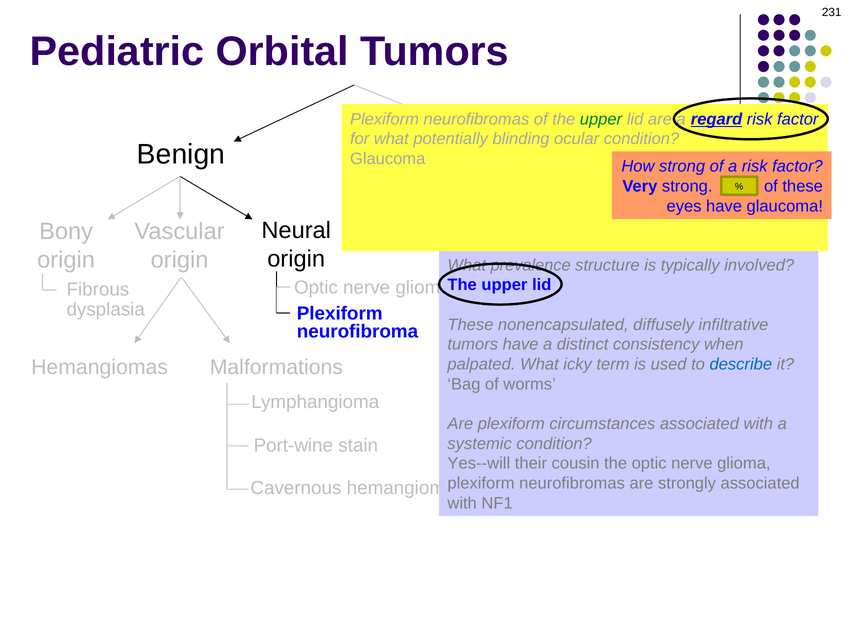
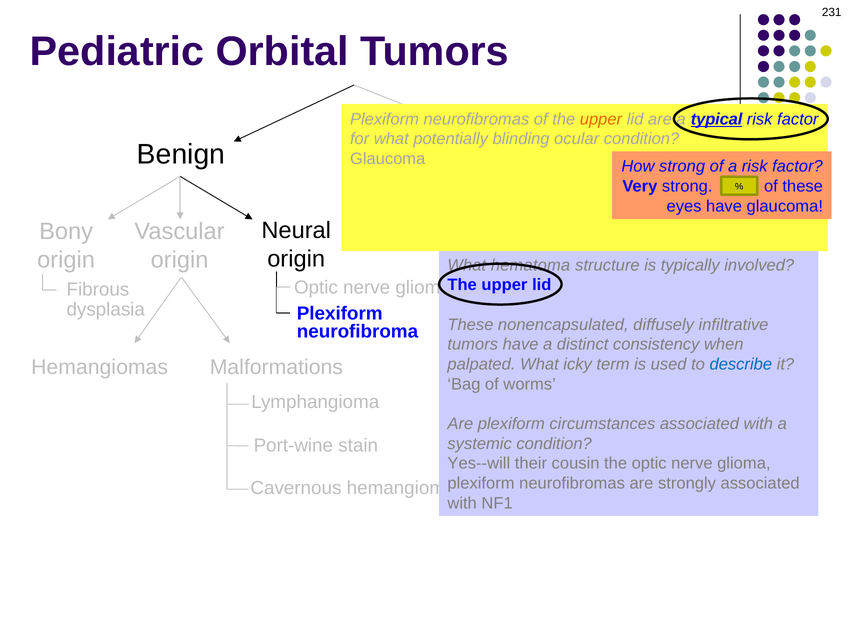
upper colour: green -> orange (601, 119)
regard: regard -> typical (717, 119)
prevalence: prevalence -> hematoma (531, 265)
